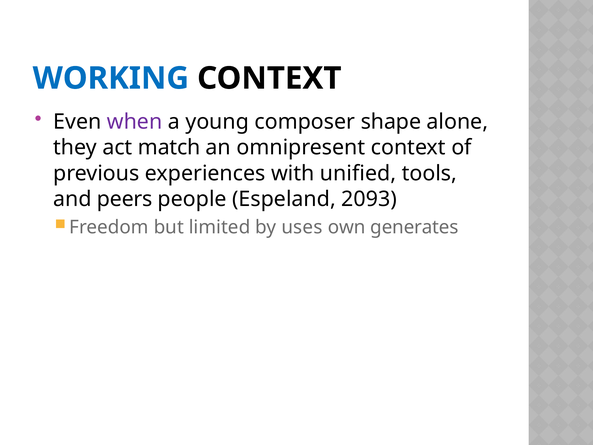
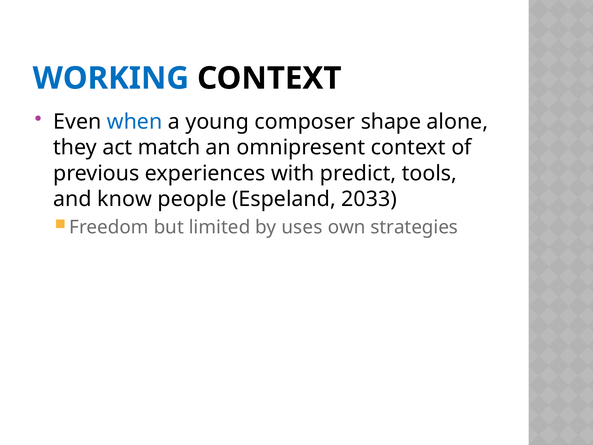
when colour: purple -> blue (135, 122)
unified: unified -> predict (358, 173)
peers: peers -> know (125, 199)
2093: 2093 -> 2033 (369, 199)
generates: generates -> strategies (414, 227)
